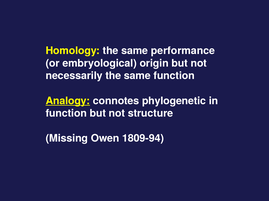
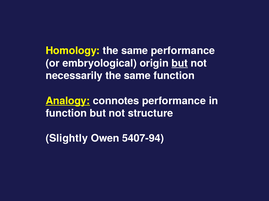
but underline: none -> present (180, 63)
connotes phylogenetic: phylogenetic -> performance (174, 101)
Missing: Missing -> Slightly (67, 139)
1809-94: 1809-94 -> 5407-94 (143, 139)
